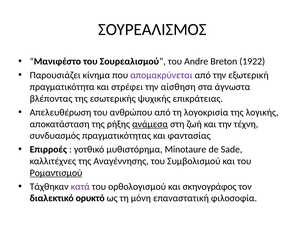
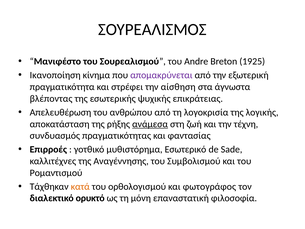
1922: 1922 -> 1925 (252, 61)
Παρουσιάζει: Παρουσιάζει -> Ικανοποίηση (55, 75)
Minotaure: Minotaure -> Εσωτερικό (185, 149)
Ρομαντισμού underline: present -> none (56, 173)
κατά colour: purple -> orange (80, 186)
σκηνογράφος: σκηνογράφος -> φωτογράφος (209, 186)
